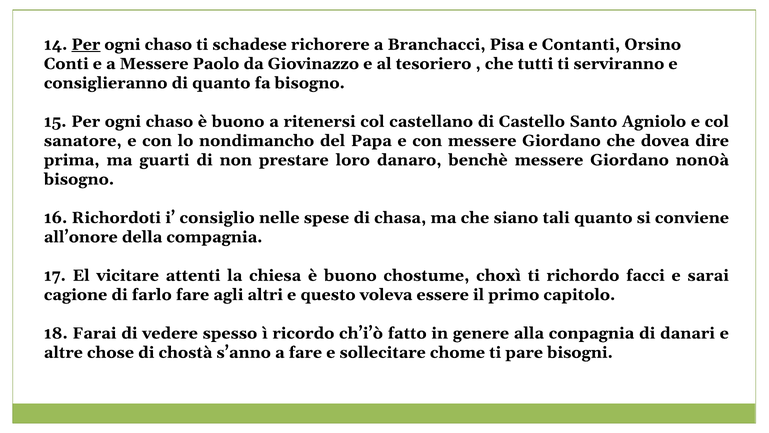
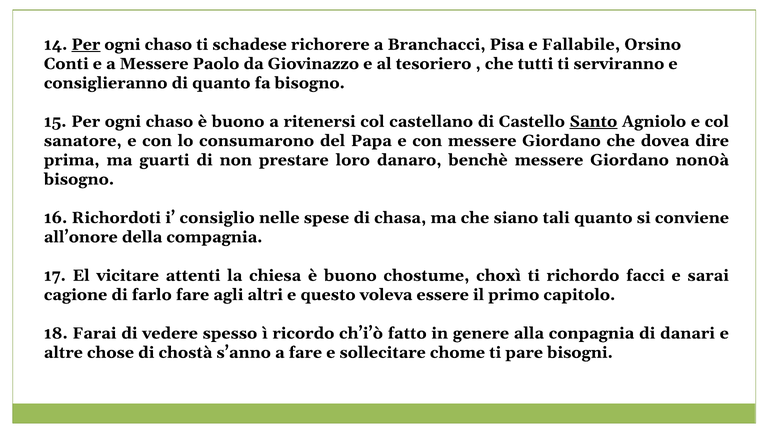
Contanti: Contanti -> Fallabile (581, 44)
Santo underline: none -> present (593, 121)
nondimancho: nondimancho -> consumarono (257, 141)
